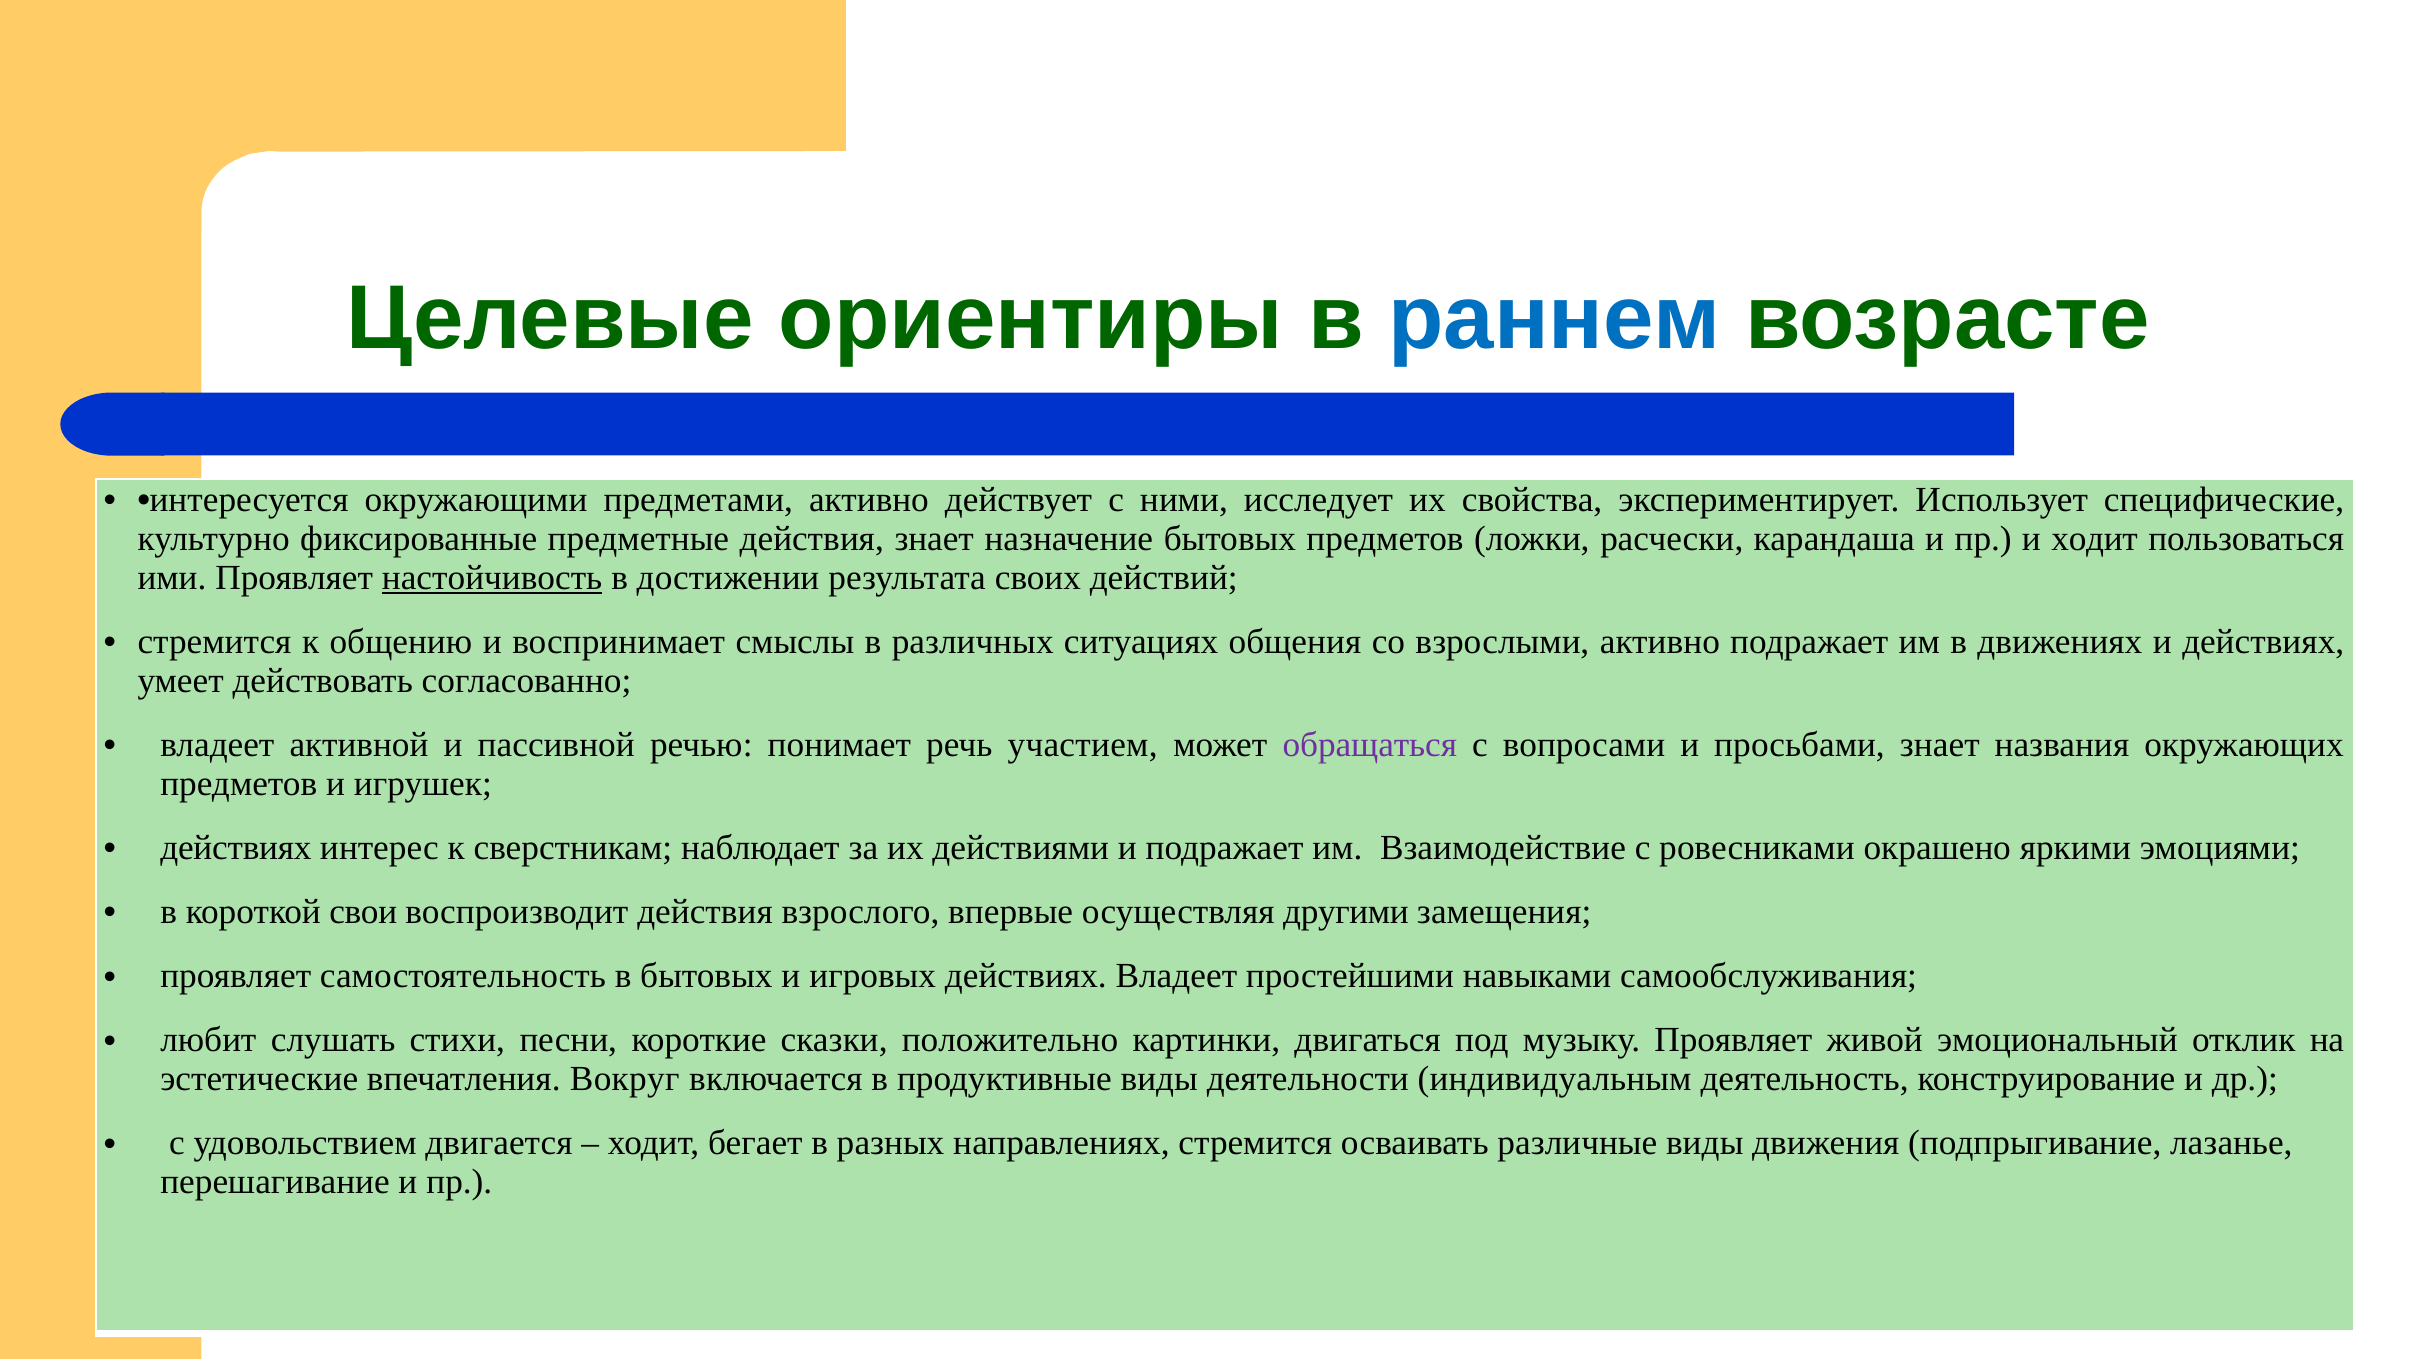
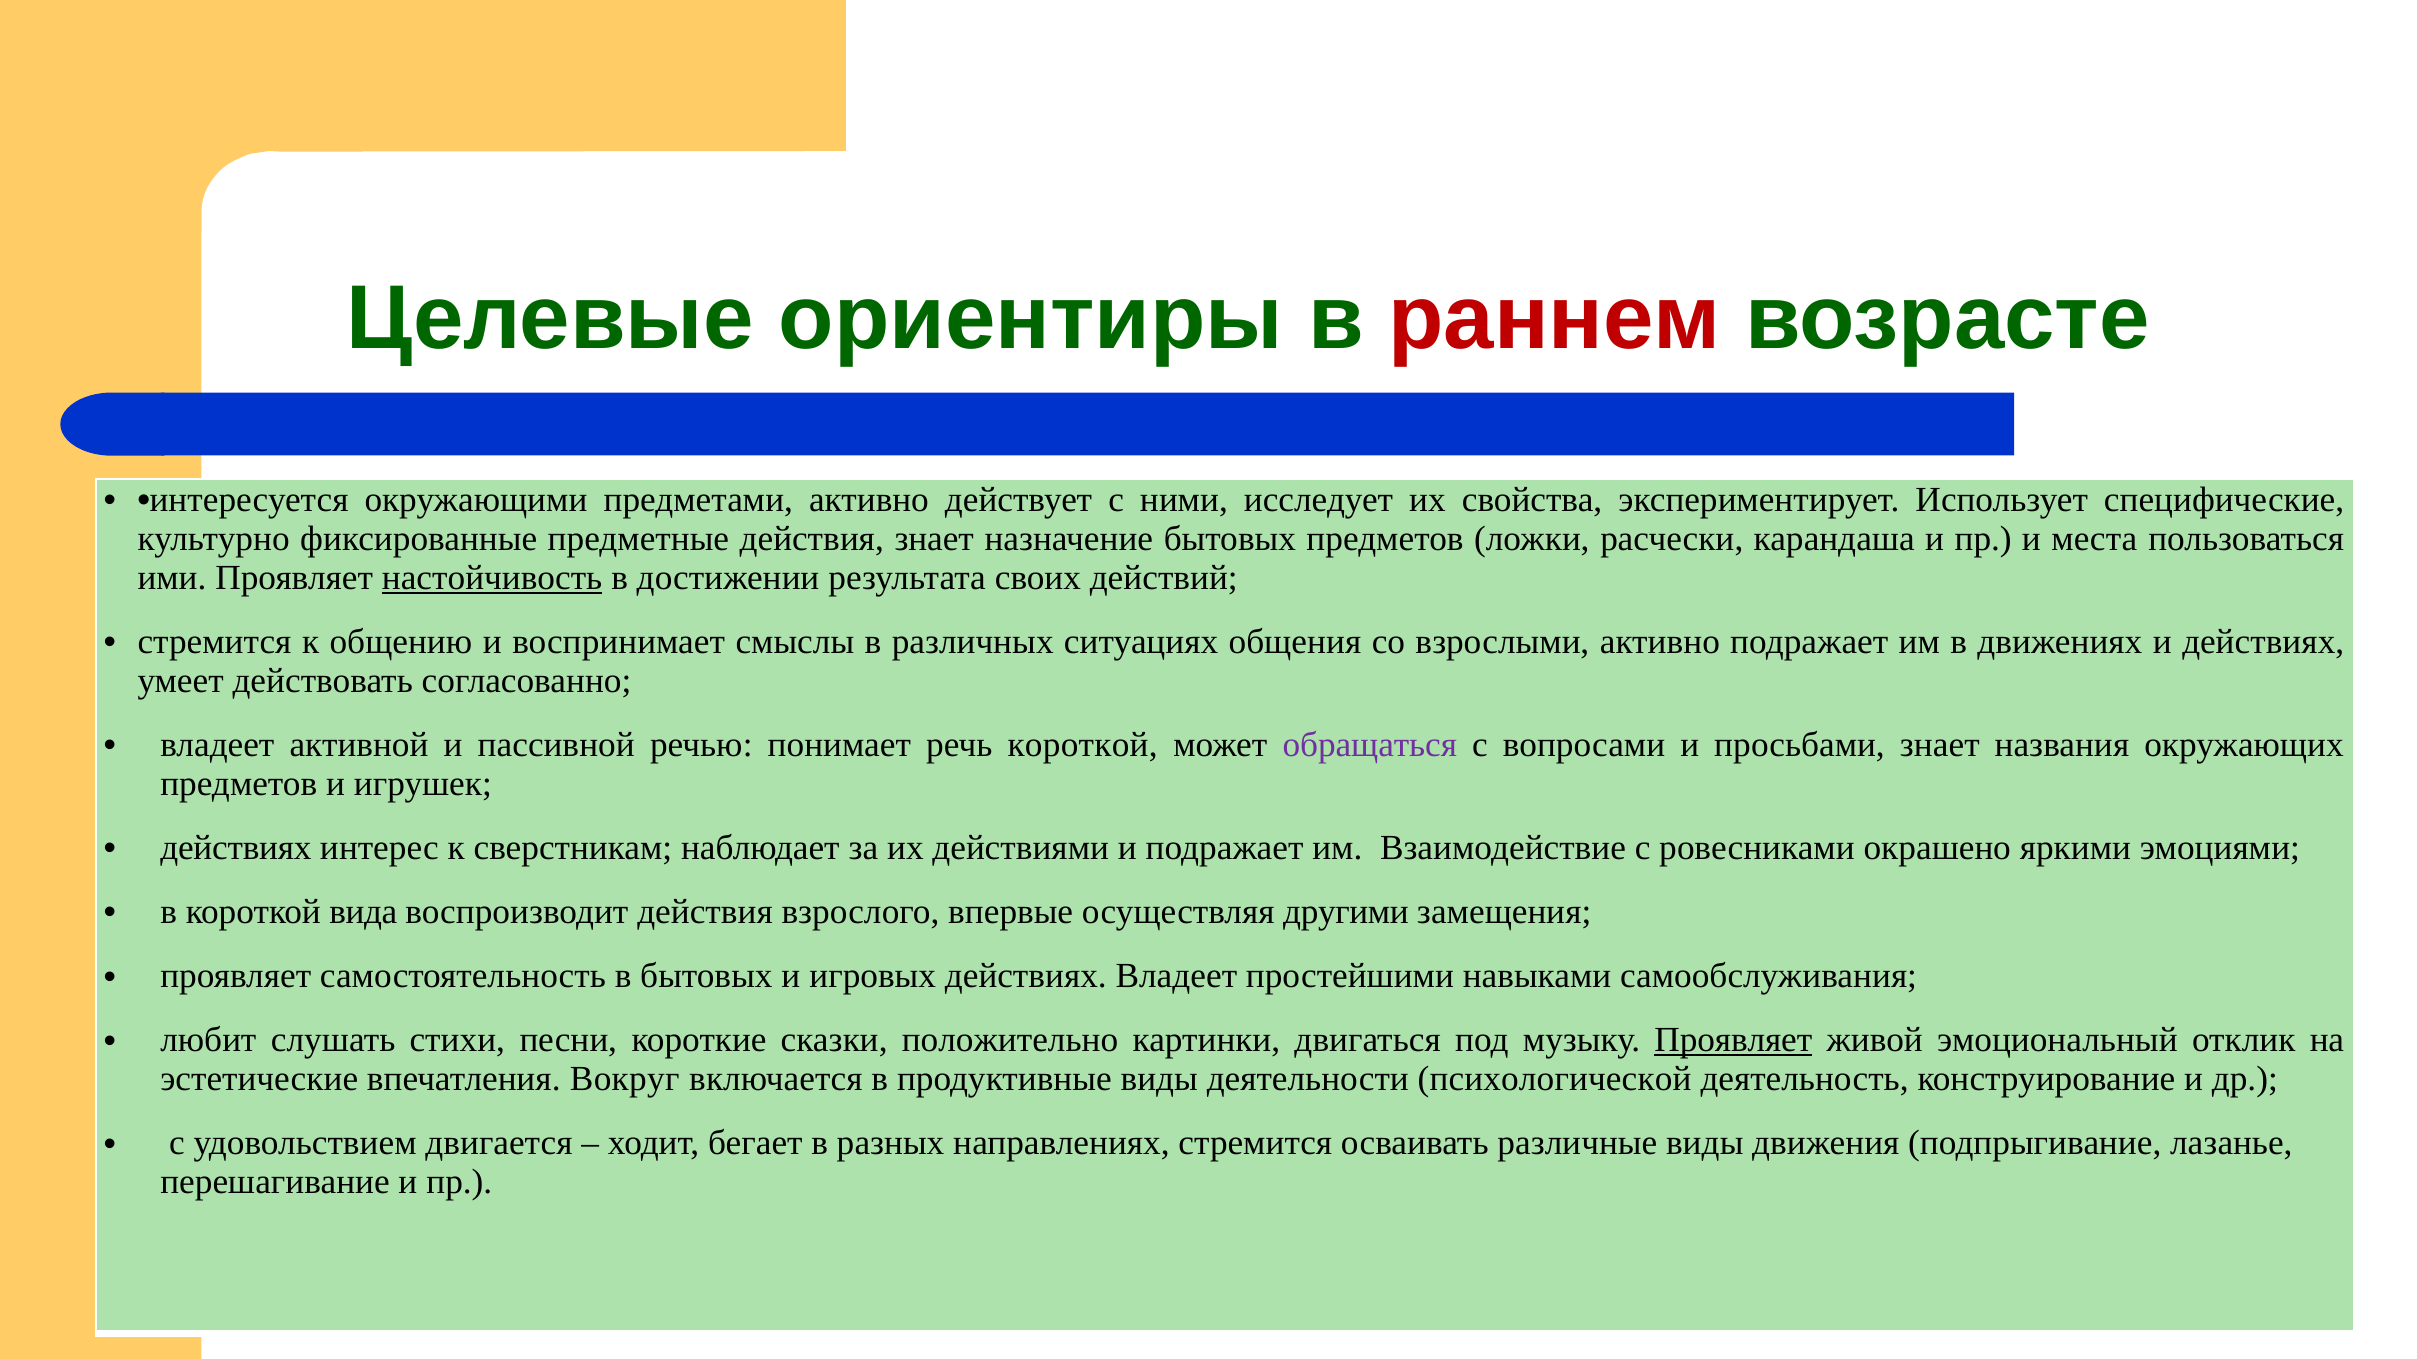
раннем colour: blue -> red (1555, 319)
и ходит: ходит -> места (2094, 539)
речь участием: участием -> короткой (1083, 745)
свои: свои -> вида (363, 912)
Проявляет underline: none -> present (1733, 1041)
индивидуальным: индивидуальным -> психологической (1555, 1080)
